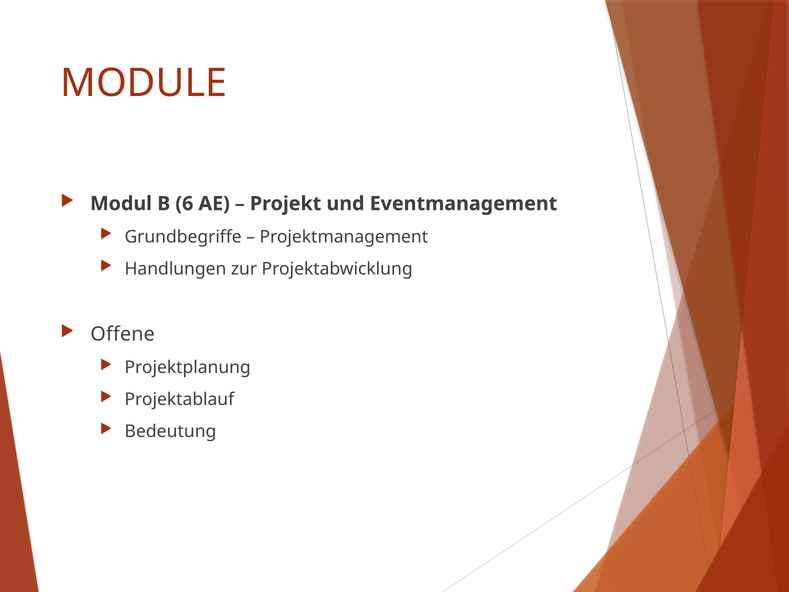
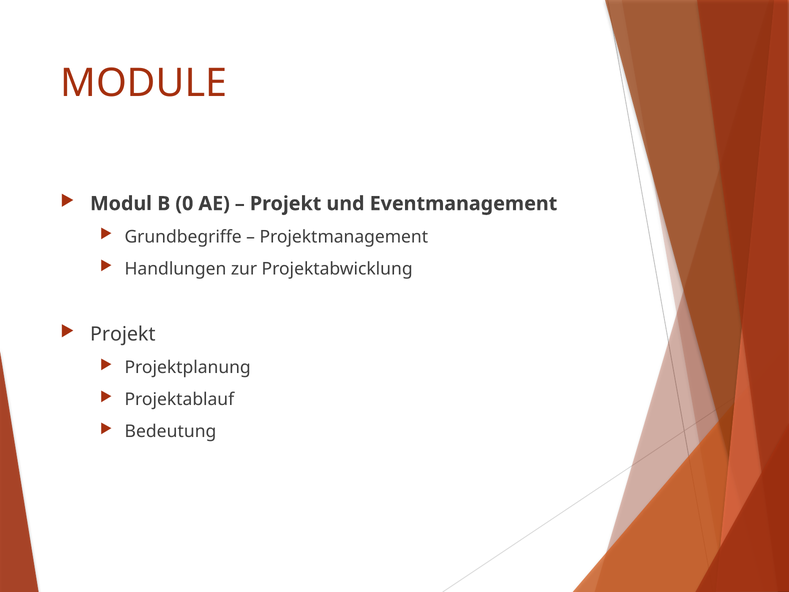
6: 6 -> 0 (184, 204)
Offene: Offene -> Projekt (123, 334)
